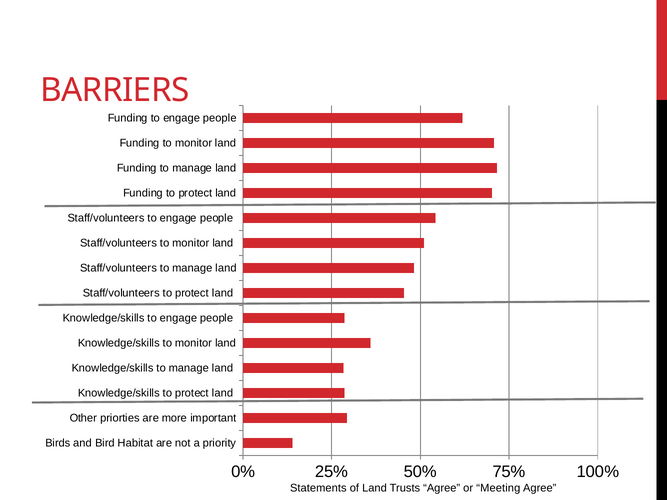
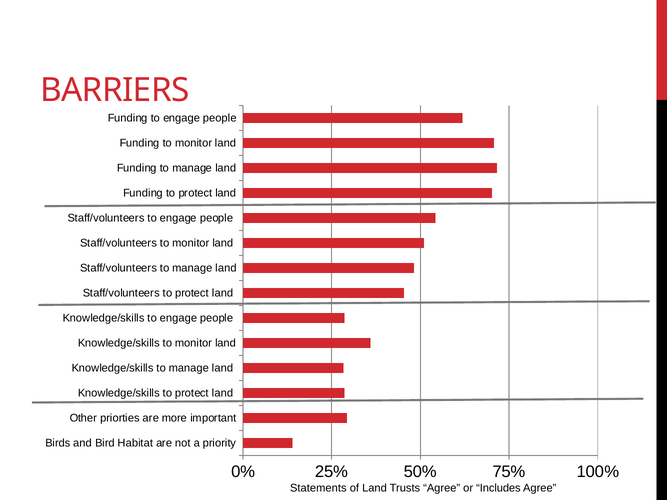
Meeting: Meeting -> Includes (498, 488)
